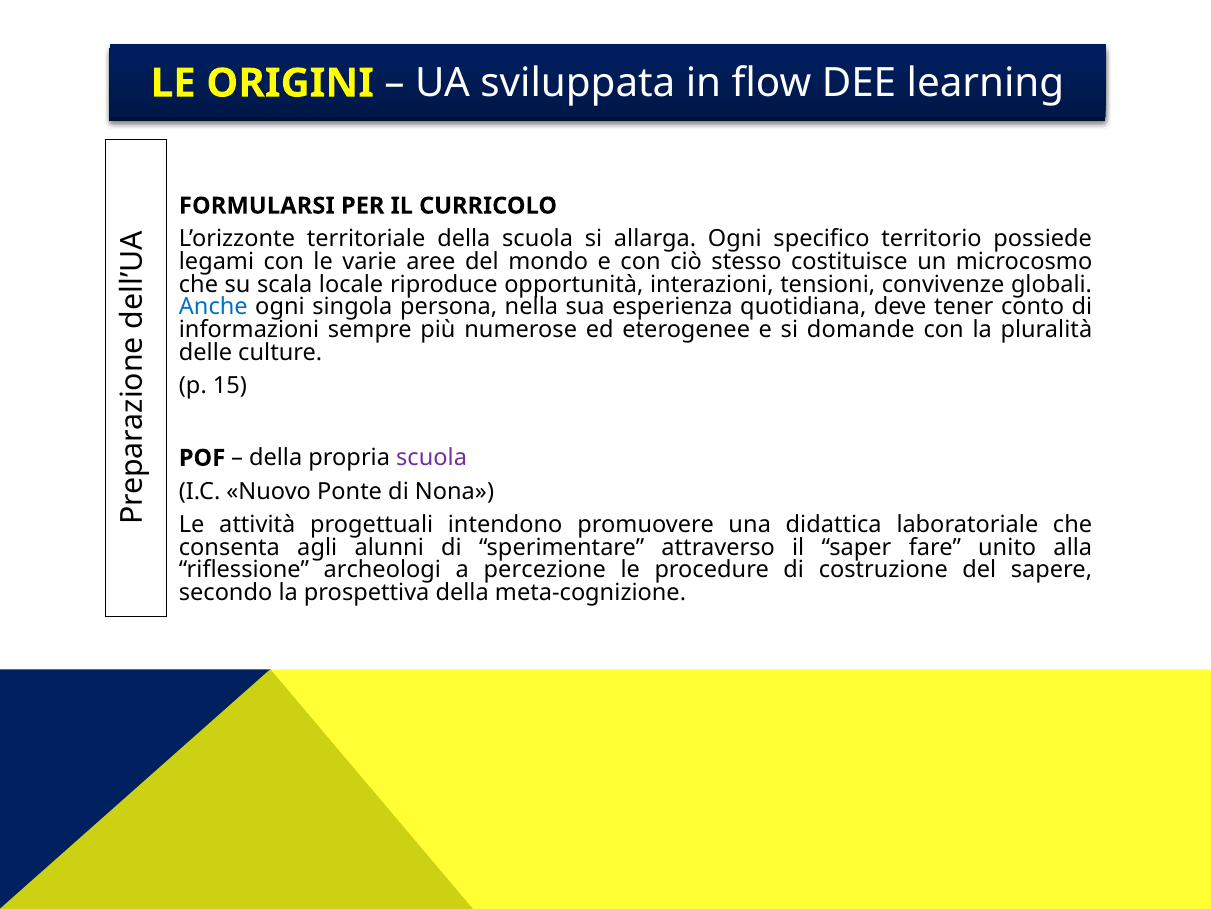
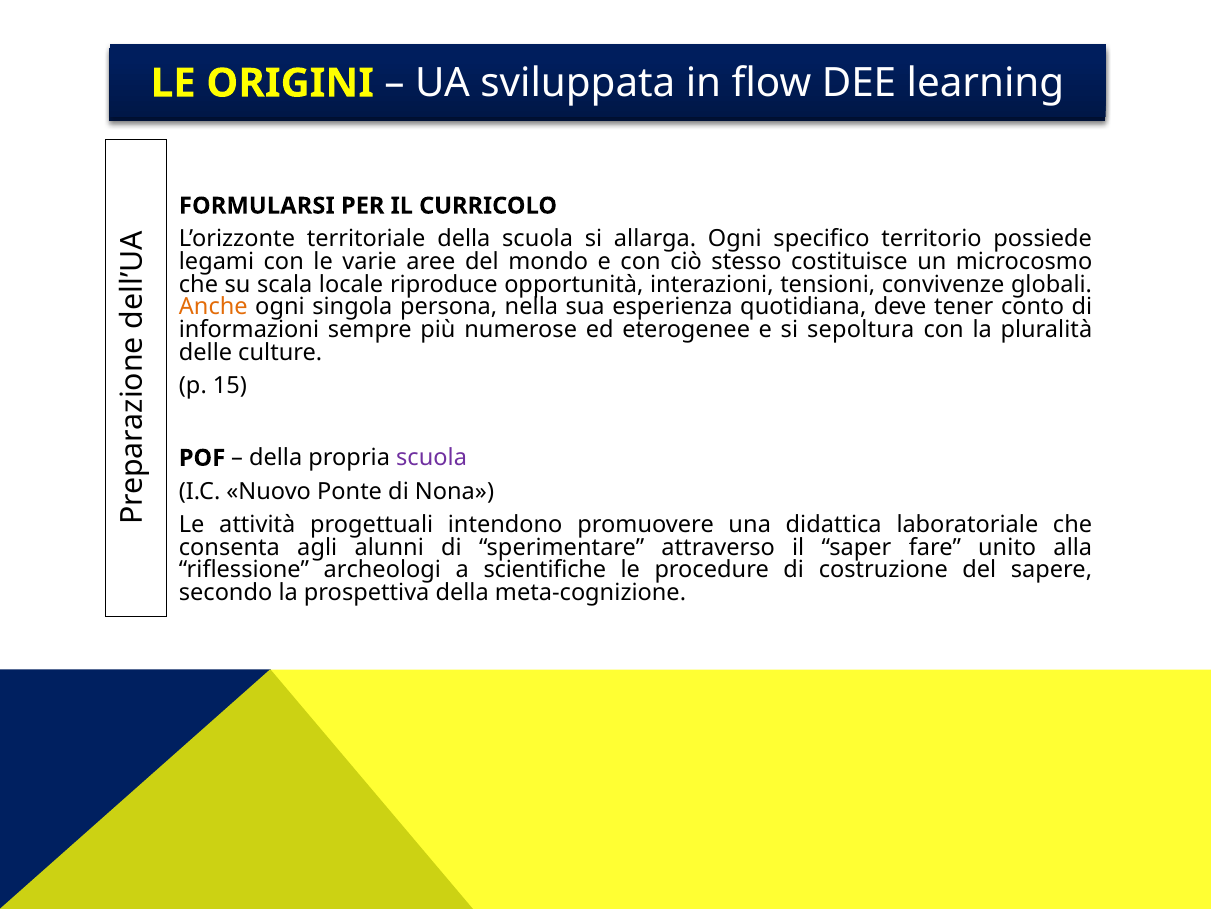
Anche colour: blue -> orange (213, 307)
domande: domande -> sepoltura (861, 329)
percezione: percezione -> scientifiche (545, 569)
